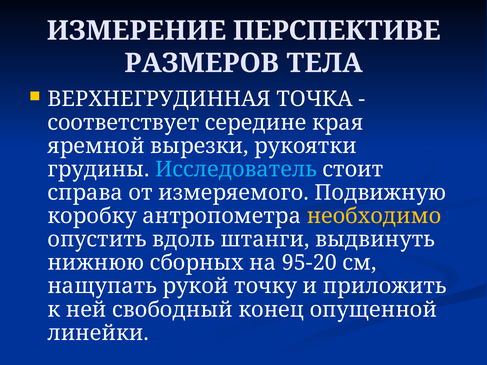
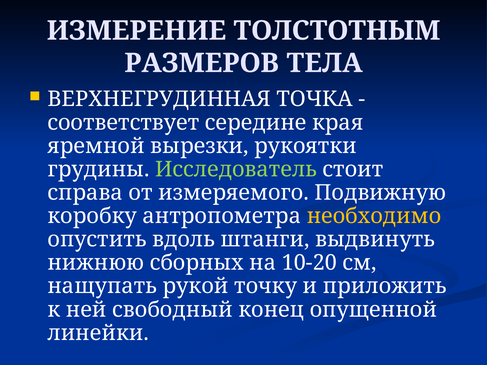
ПЕРСПЕКТИВЕ: ПЕРСПЕКТИВЕ -> ТОЛСТОТНЫМ (337, 31)
Исследователь colour: light blue -> light green (236, 169)
95-20: 95-20 -> 10-20 (309, 263)
